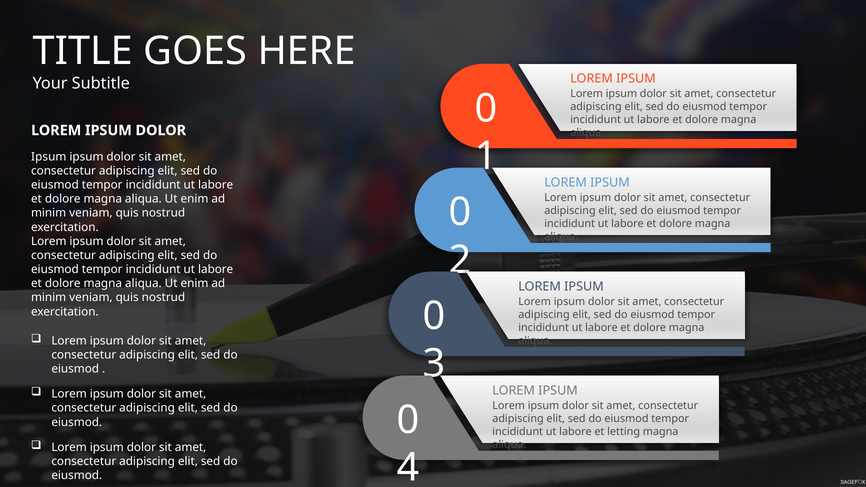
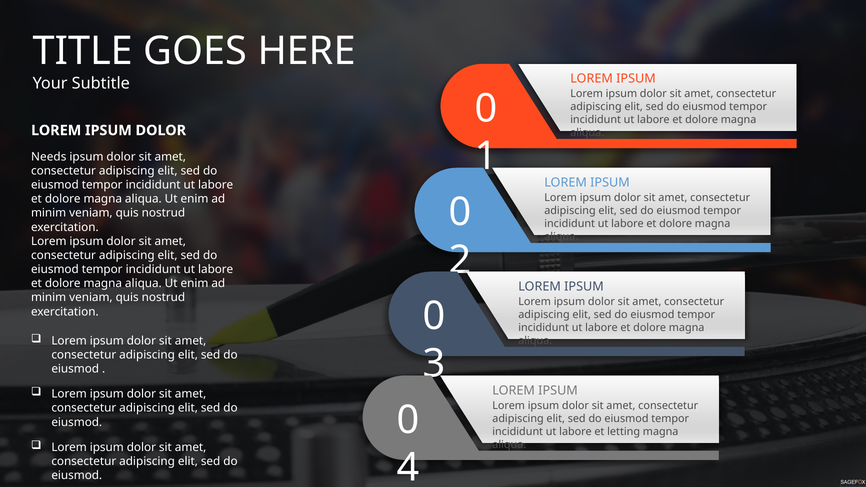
Ipsum: Ipsum -> Needs (49, 157)
